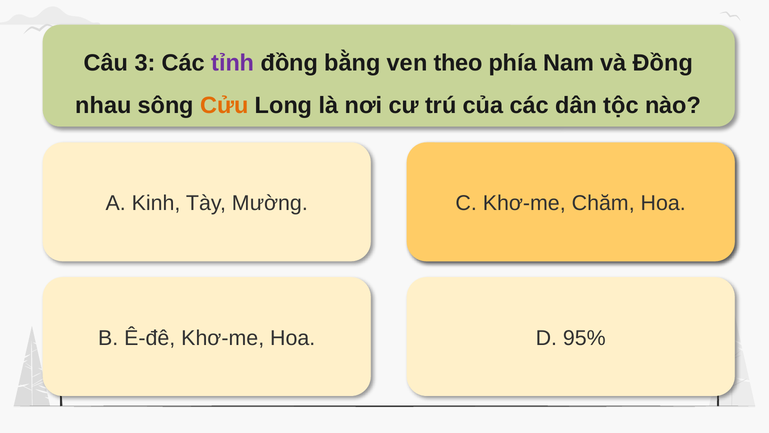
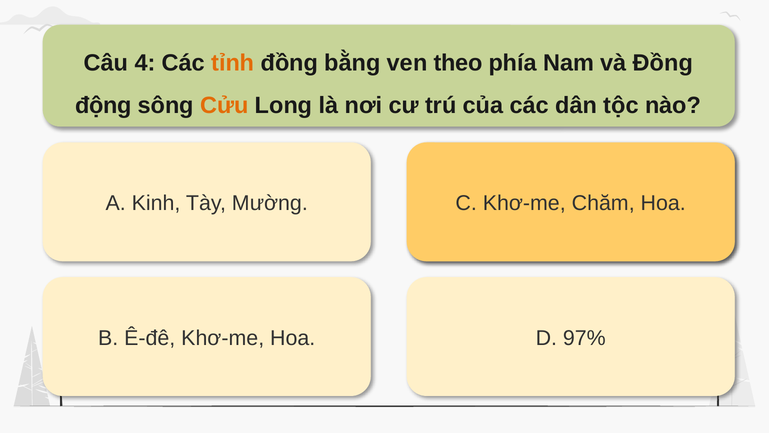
3: 3 -> 4 (145, 63)
tỉnh colour: purple -> orange (233, 63)
nhau: nhau -> động (103, 105)
95%: 95% -> 97% (584, 338)
